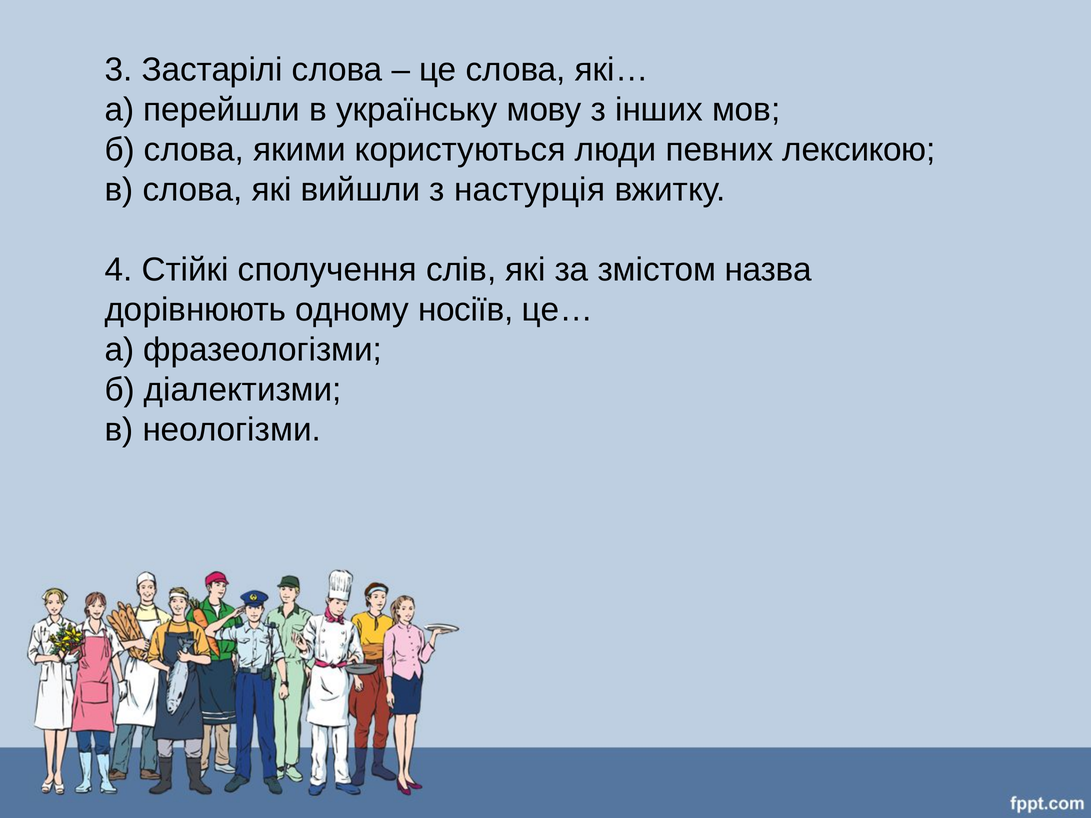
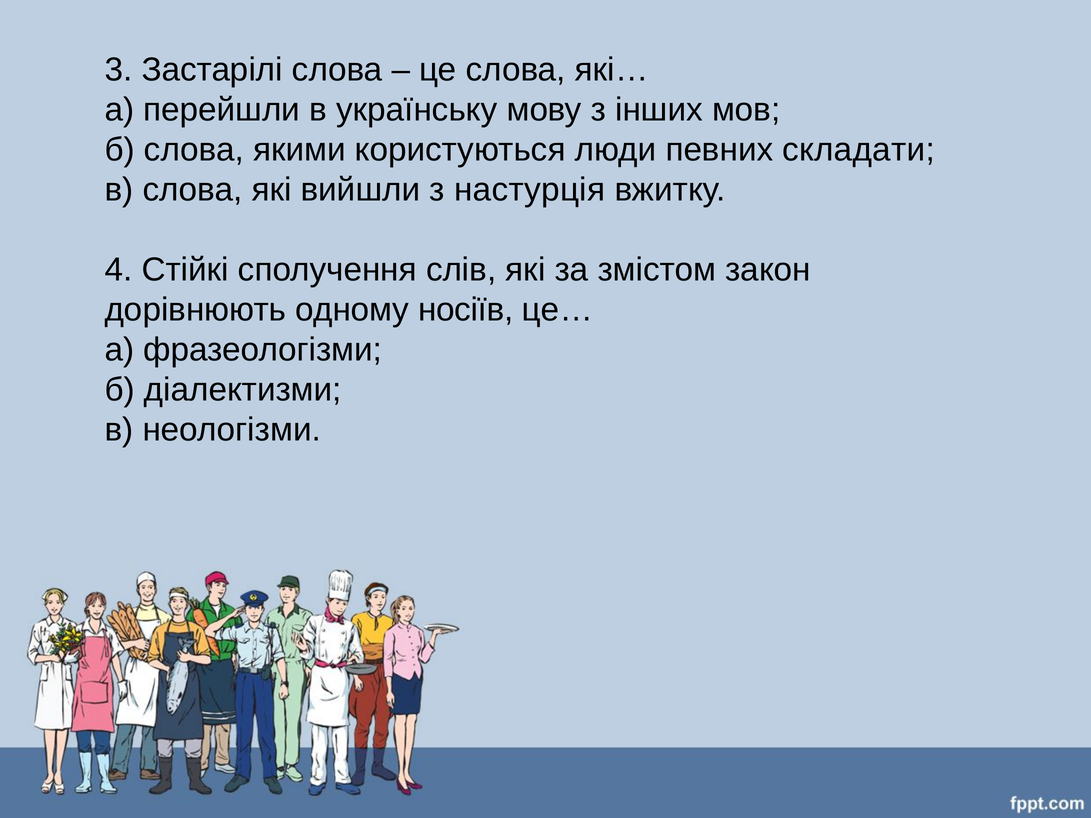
лексикою: лексикою -> складати (859, 150)
назва: назва -> закон (768, 270)
